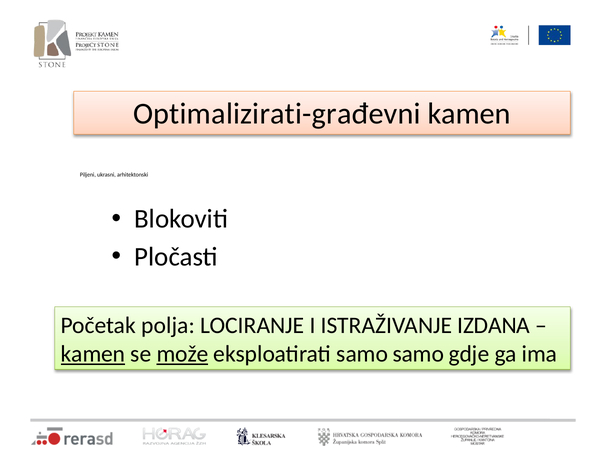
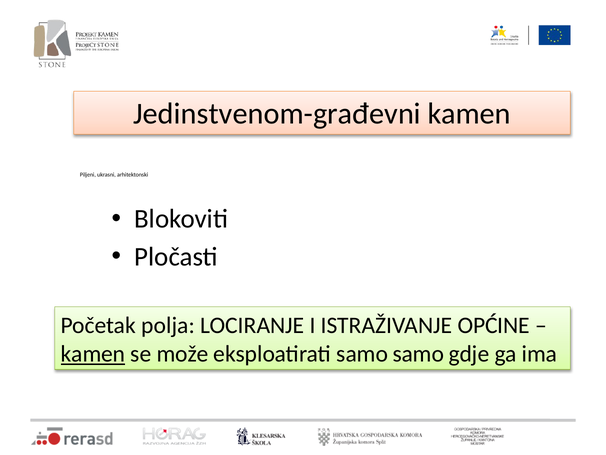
Optimalizirati-građevni: Optimalizirati-građevni -> Jedinstvenom-građevni (277, 114)
IZDANA: IZDANA -> OPĆINE (494, 325)
može underline: present -> none (183, 354)
